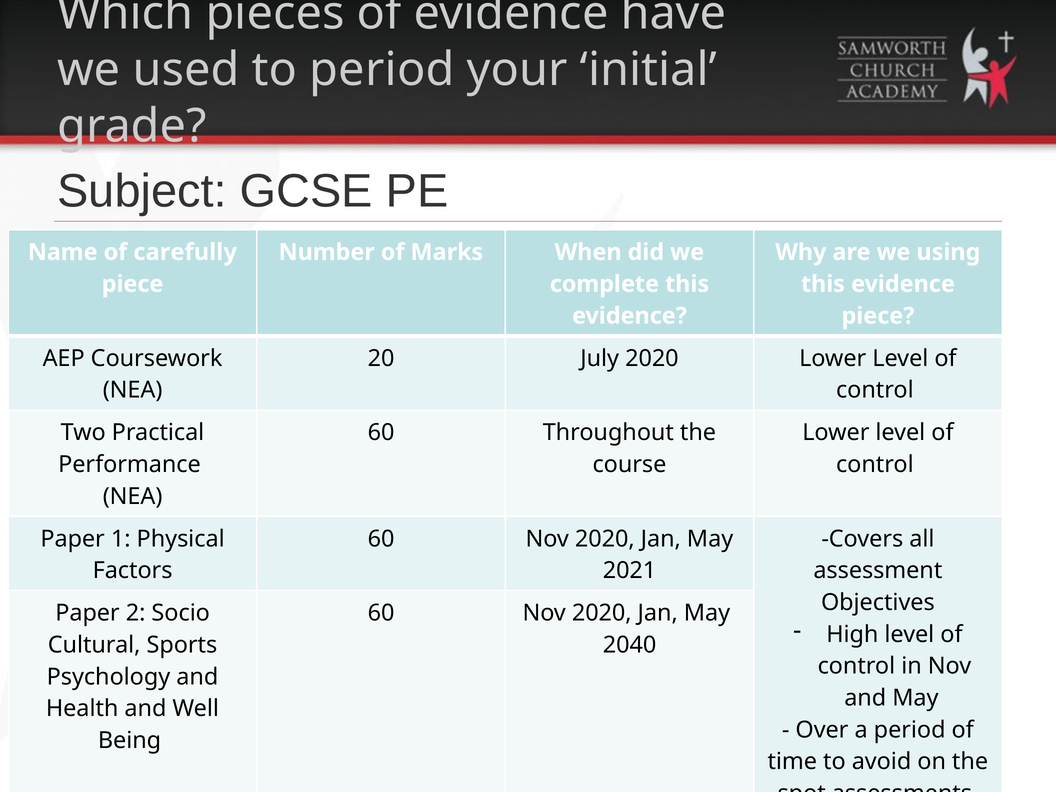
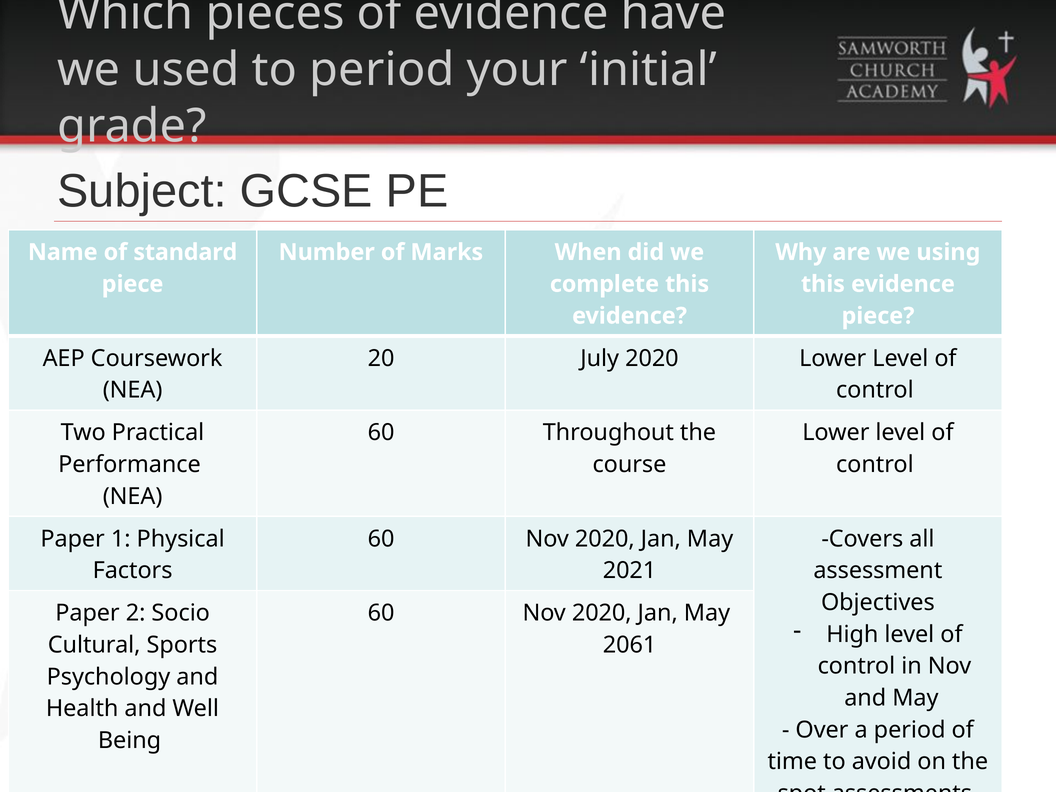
carefully: carefully -> standard (185, 252)
2040: 2040 -> 2061 (630, 645)
